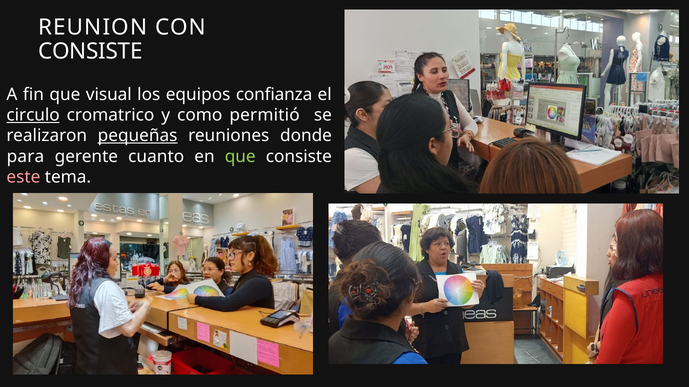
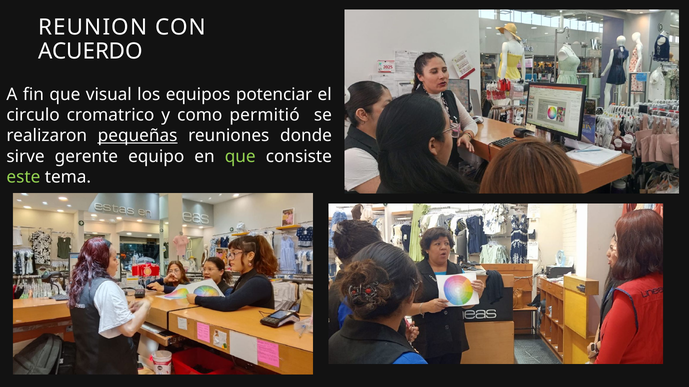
CONSISTE: CONSISTE -> ACUERDO (90, 52)
confianza: confianza -> potenciar (274, 95)
circulo underline: present -> none (33, 115)
para: para -> sirve (26, 157)
cuanto: cuanto -> equipo (156, 157)
este colour: pink -> light green (23, 177)
